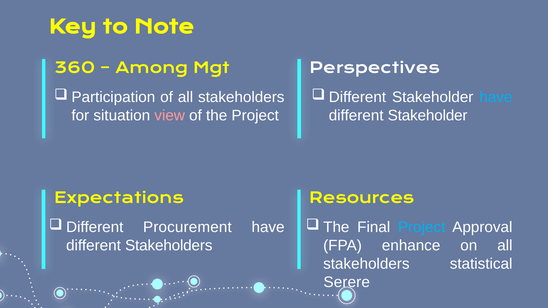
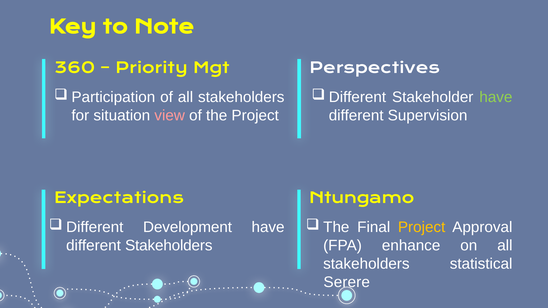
Among: Among -> Priority (152, 68)
have colour: light blue -> light green (496, 97)
different Stakeholder: Stakeholder -> Supervision (428, 116)
Resources: Resources -> Ntungamo (362, 198)
Procurement: Procurement -> Development (187, 227)
Project colour: light blue -> yellow (422, 227)
